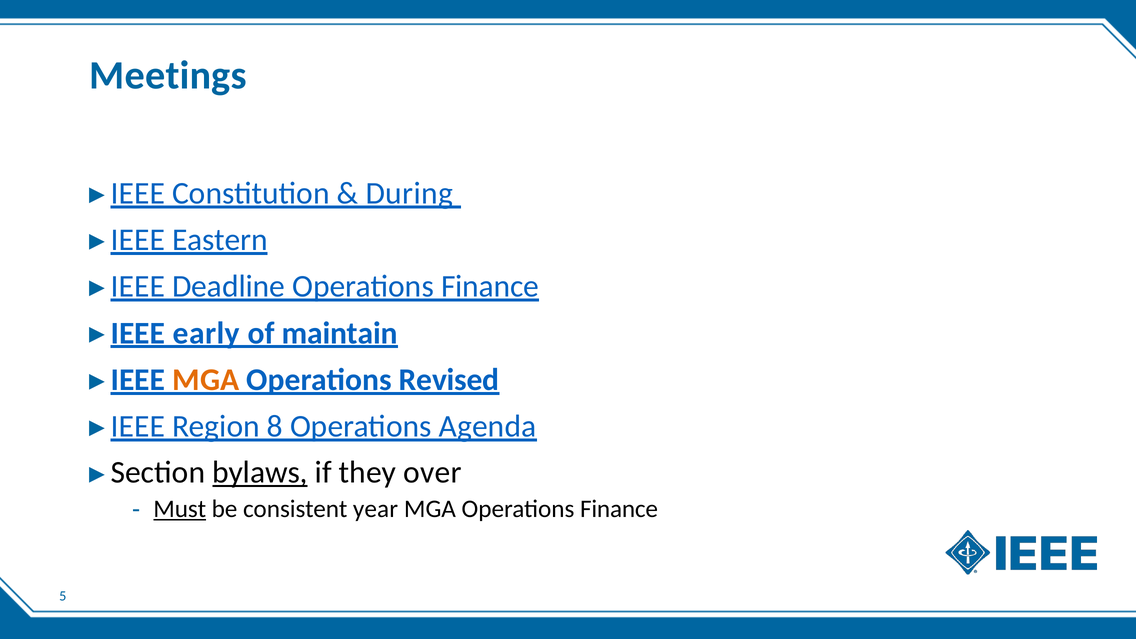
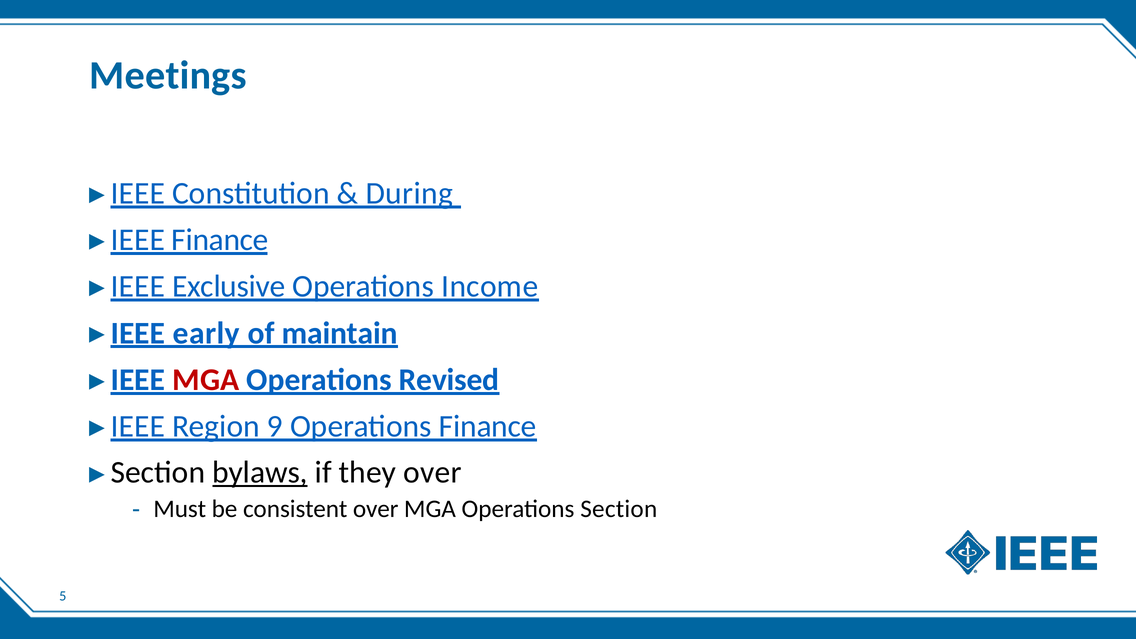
Eastern: Eastern -> Finance (220, 240)
Deadline: Deadline -> Exclusive (229, 286)
Finance: Finance -> Income (490, 286)
MGA colour: orange -> red (206, 380)
8: 8 -> 9 (275, 426)
Operations Agenda: Agenda -> Finance (488, 426)
Must underline: present -> none (180, 509)
consistent year: year -> over (376, 509)
MGA Operations Finance: Finance -> Section (619, 509)
